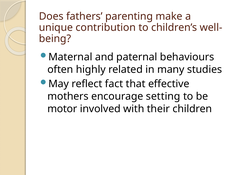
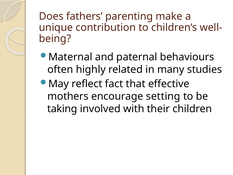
motor: motor -> taking (62, 109)
